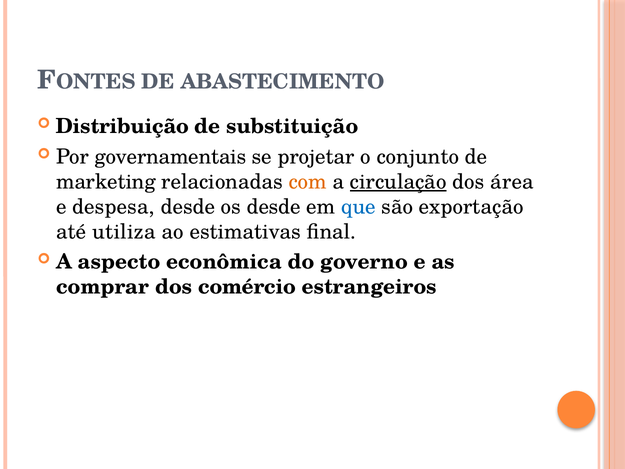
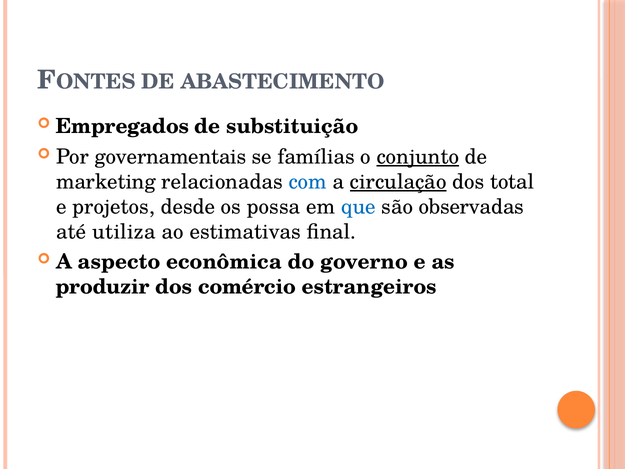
Distribuição: Distribuição -> Empregados (122, 126)
projetar: projetar -> famílias (316, 157)
conjunto underline: none -> present (418, 157)
com colour: orange -> blue (308, 182)
área: área -> total (512, 182)
despesa: despesa -> projetos (114, 207)
os desde: desde -> possa (274, 207)
exportação: exportação -> observadas (471, 207)
comprar: comprar -> produzir (103, 287)
